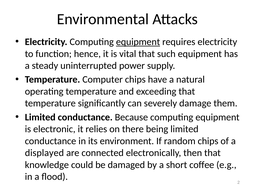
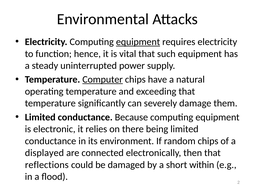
Computer underline: none -> present (103, 80)
knowledge: knowledge -> reflections (47, 165)
coffee: coffee -> within (202, 165)
